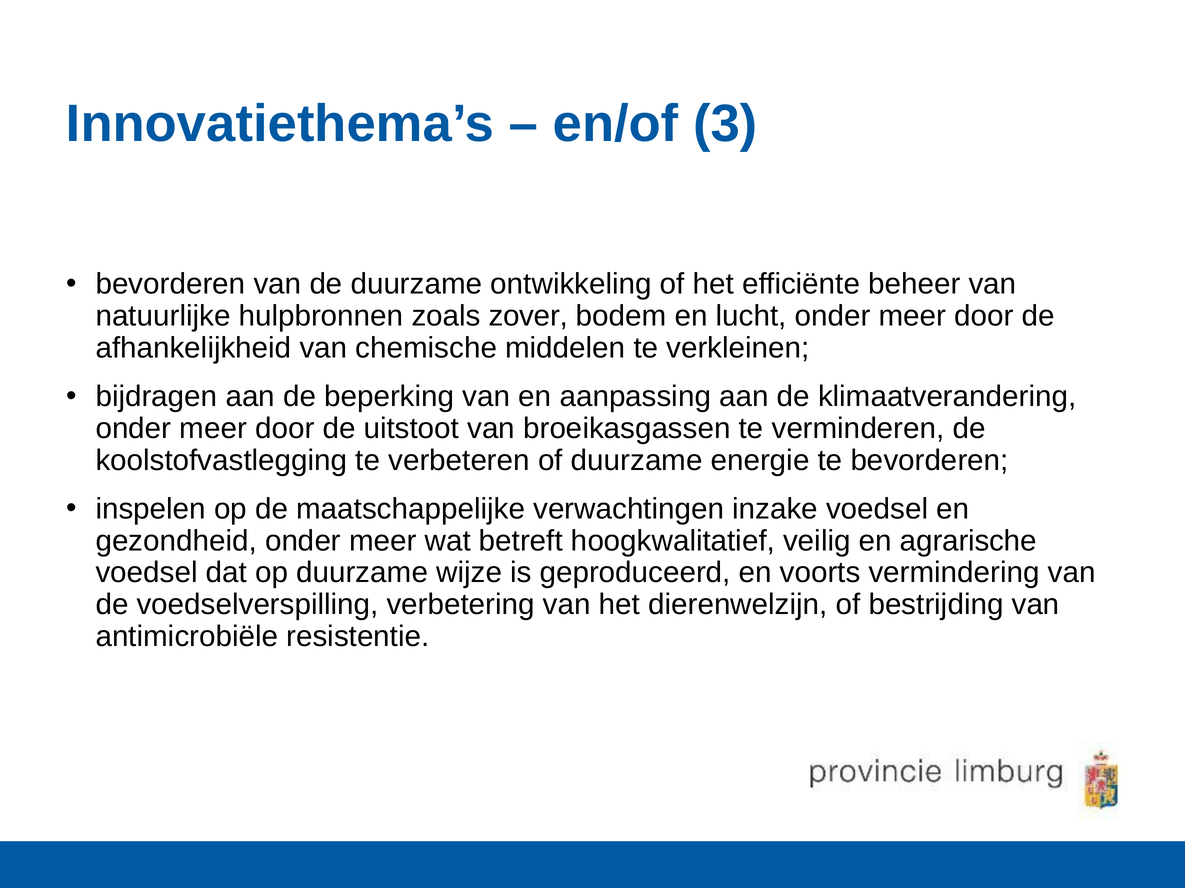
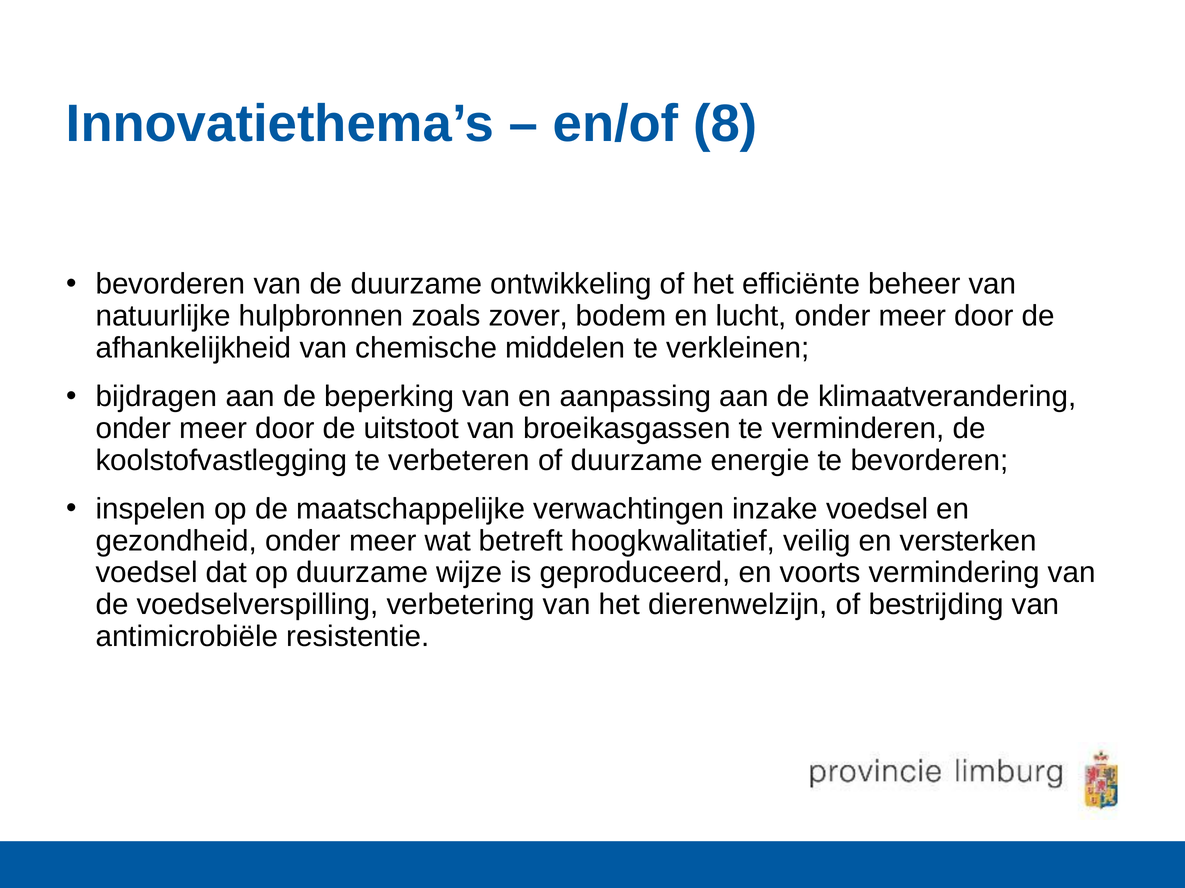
3: 3 -> 8 (725, 124)
agrarische: agrarische -> versterken (968, 541)
